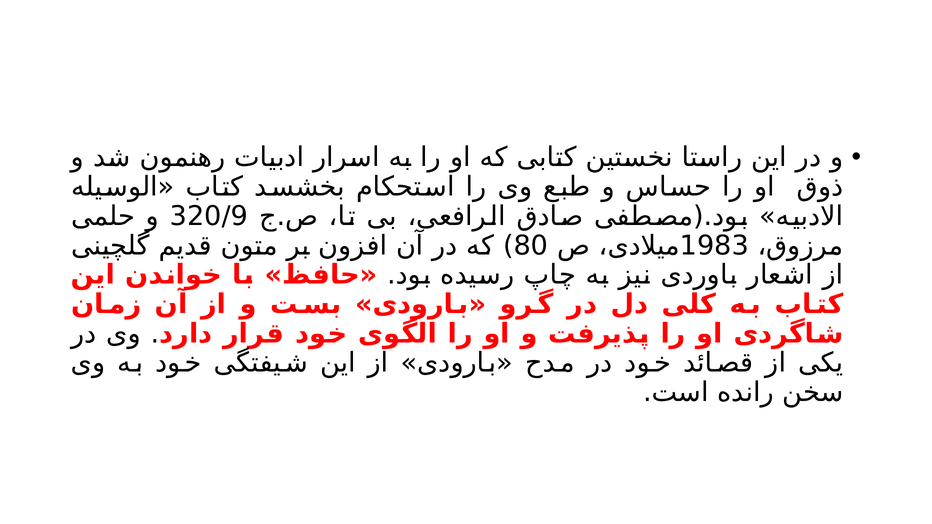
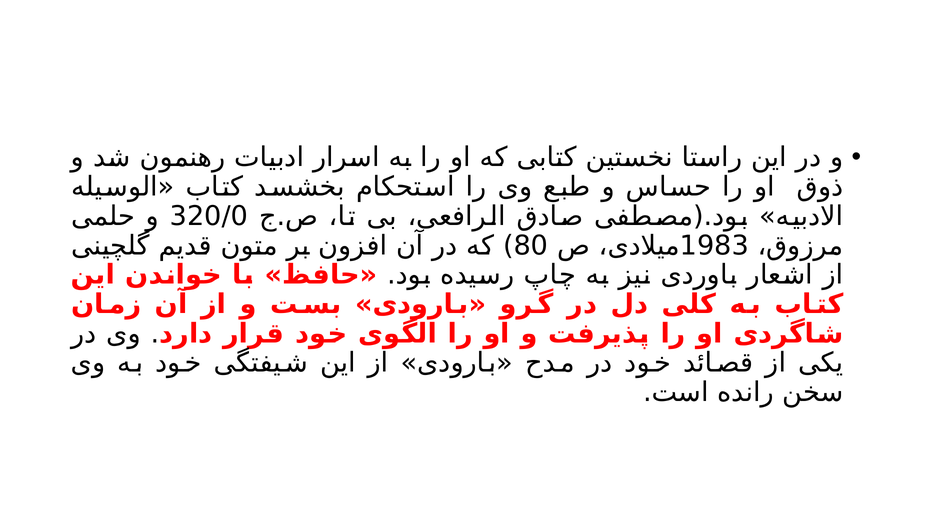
320/9: 320/9 -> 320/0 (209, 216)
